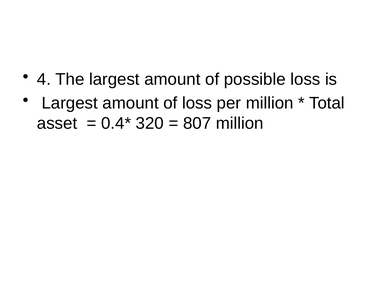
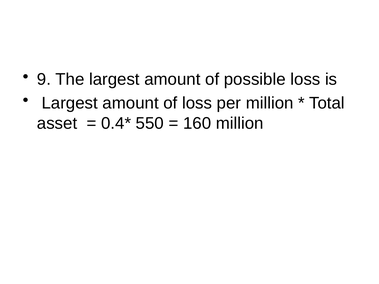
4: 4 -> 9 (44, 80)
320: 320 -> 550 (150, 123)
807: 807 -> 160 (197, 123)
